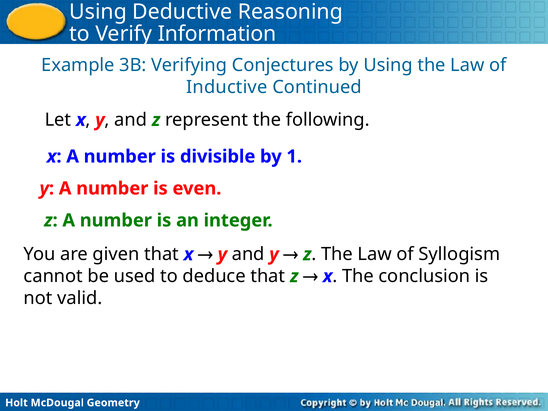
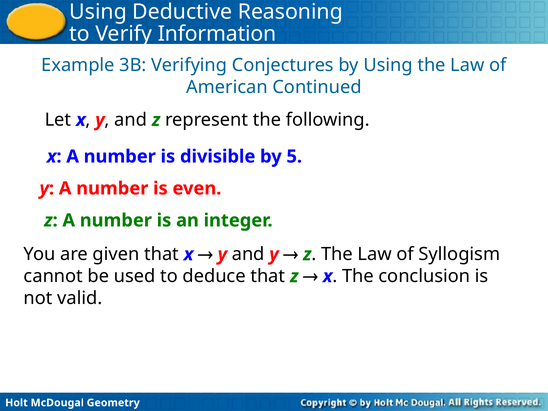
Inductive: Inductive -> American (227, 87)
1: 1 -> 5 (294, 156)
